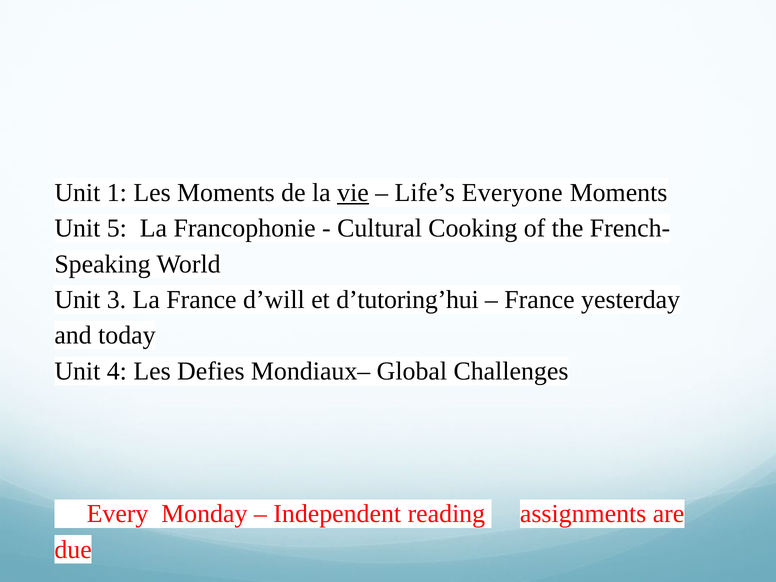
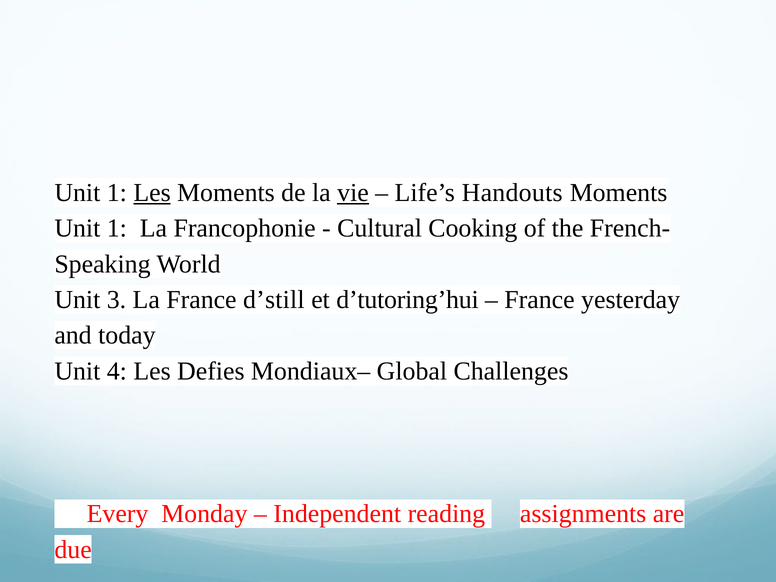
Les underline: none -> present (152, 193)
Everyone: Everyone -> Handouts (512, 193)
5: 5 -> 1 (117, 228)
d’will: d’will -> d’still (274, 300)
